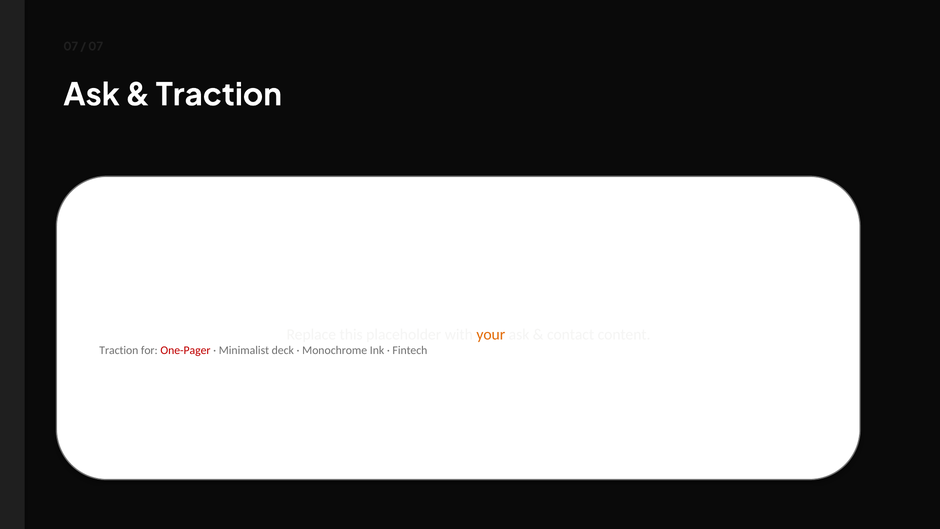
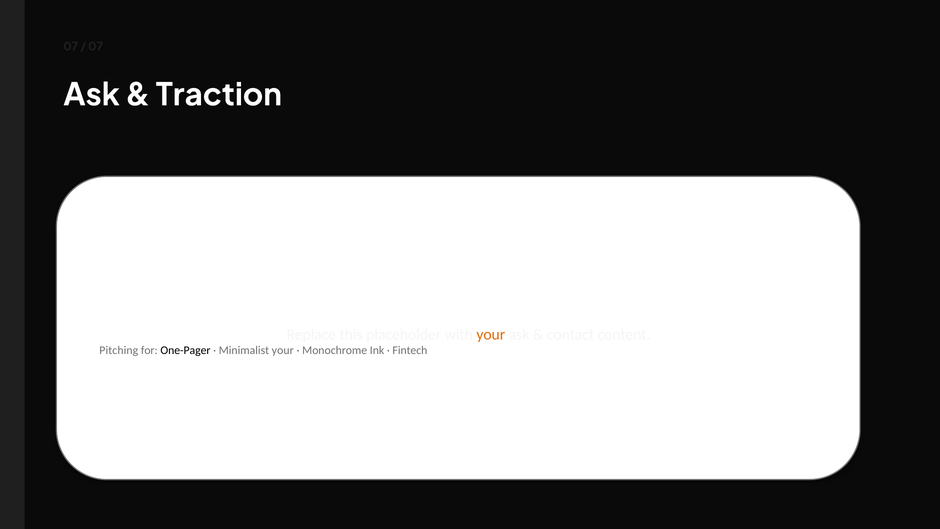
Traction: Traction -> Pitching (119, 350)
One-Pager colour: red -> black (185, 350)
Minimalist deck: deck -> your (283, 350)
